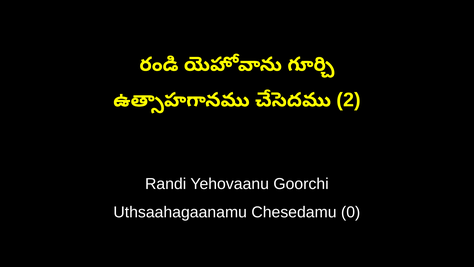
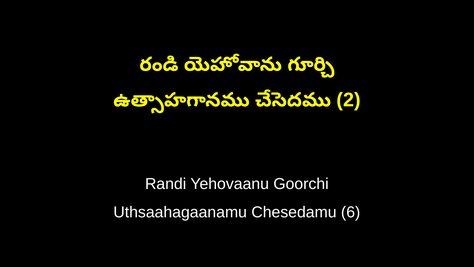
0: 0 -> 6 (351, 212)
